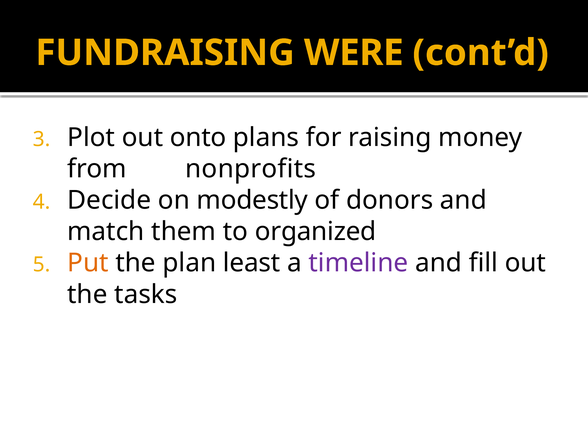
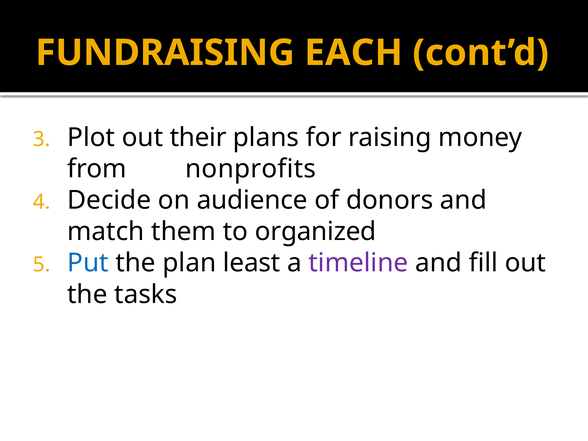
WERE: WERE -> EACH (354, 53)
onto: onto -> their (198, 138)
modestly: modestly -> audience (252, 200)
Put colour: orange -> blue (88, 263)
